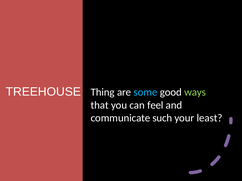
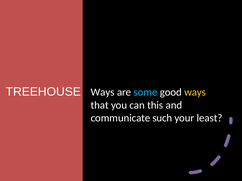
TREEHOUSE Thing: Thing -> Ways (103, 92)
ways colour: light green -> yellow (195, 92)
feel: feel -> this (155, 105)
